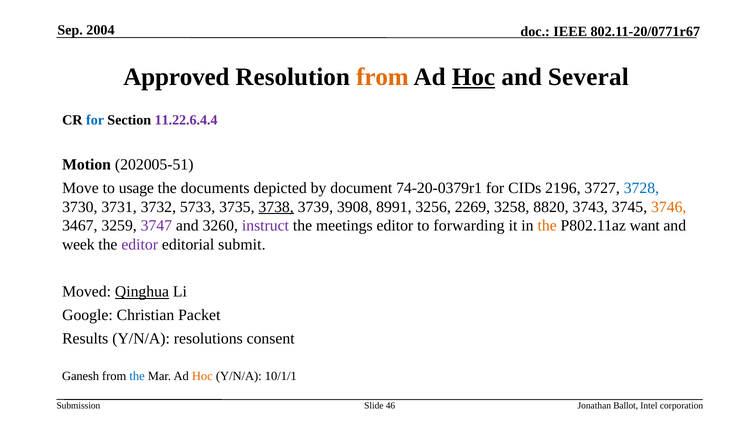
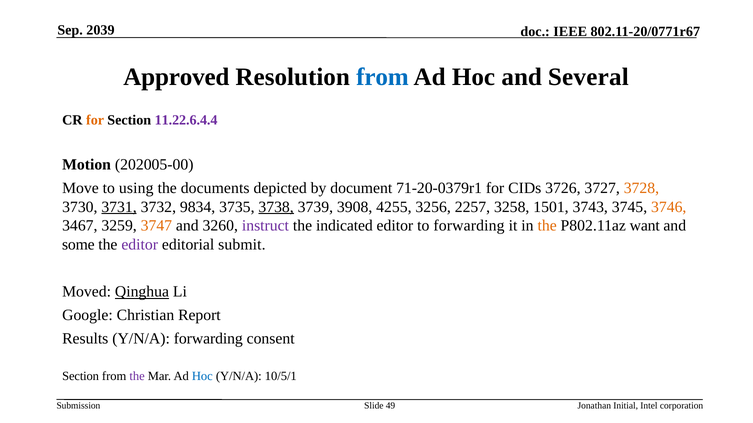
2004: 2004 -> 2039 (100, 30)
from colour: orange -> blue (382, 77)
Hoc underline: present -> none (474, 77)
for colour: blue -> orange (95, 120)
202005-51: 202005-51 -> 202005-00 (154, 165)
usage: usage -> using (136, 188)
74-20-0379r1: 74-20-0379r1 -> 71-20-0379r1 (439, 188)
2196: 2196 -> 3726 (563, 188)
3728 colour: blue -> orange (641, 188)
3731 underline: none -> present (119, 207)
5733: 5733 -> 9834 (198, 207)
8991: 8991 -> 4255 (394, 207)
2269: 2269 -> 2257 (472, 207)
8820: 8820 -> 1501 (551, 207)
3747 colour: purple -> orange (156, 226)
meetings: meetings -> indicated (344, 226)
week: week -> some (78, 245)
Packet: Packet -> Report (199, 316)
Y/N/A resolutions: resolutions -> forwarding (208, 339)
Ganesh: Ganesh -> Section (81, 376)
the colour: blue -> purple (137, 376)
Hoc colour: orange -> blue (202, 376)
10/1/1: 10/1/1 -> 10/5/1 (281, 376)
46: 46 -> 49 (390, 406)
Ballot: Ballot -> Initial (626, 406)
